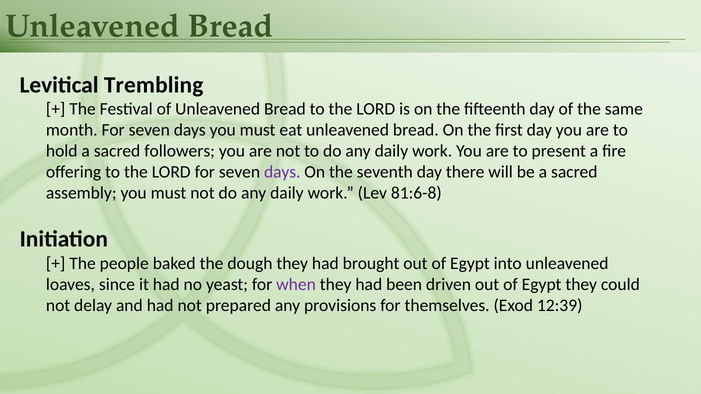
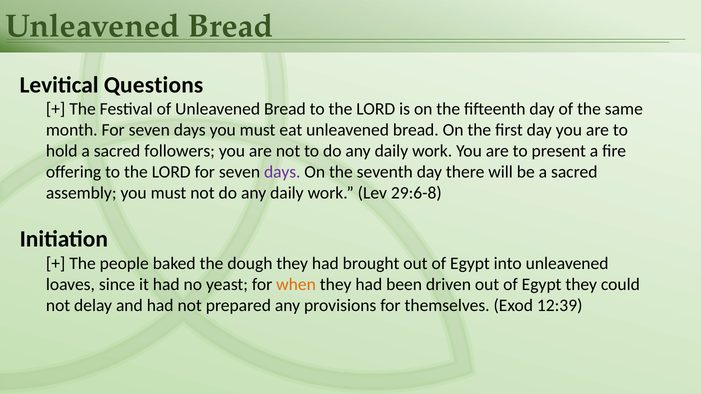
Trembling: Trembling -> Questions (154, 85)
81:6-8: 81:6-8 -> 29:6-8 (416, 193)
when colour: purple -> orange (296, 284)
